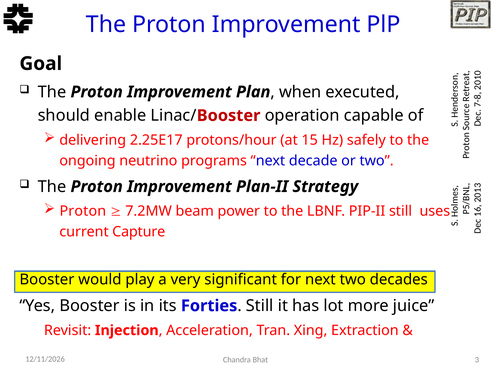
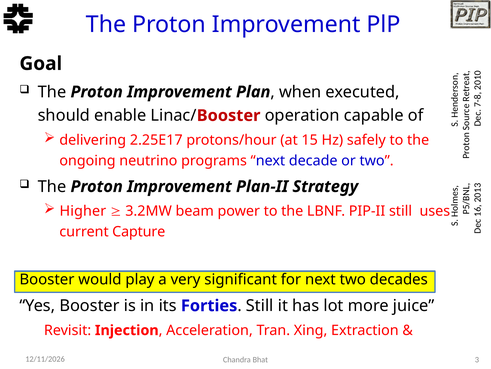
Proton: Proton -> Higher (83, 211)
7.2MW: 7.2MW -> 3.2MW (149, 211)
